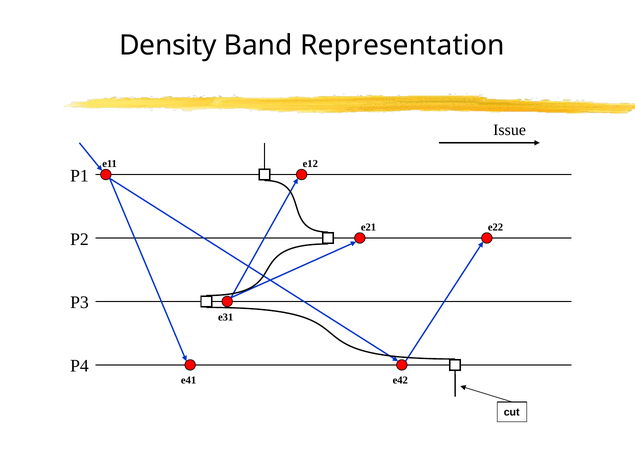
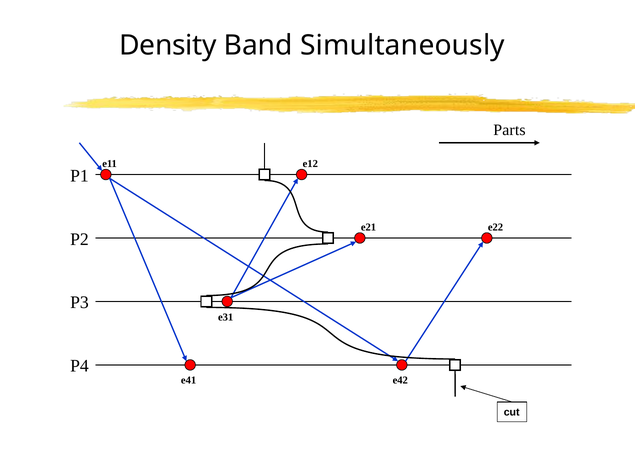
Representation: Representation -> Simultaneously (402, 45)
Issue: Issue -> Parts (509, 130)
